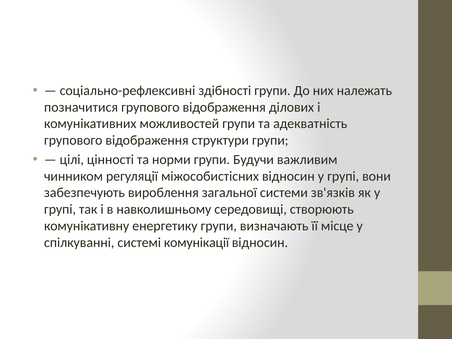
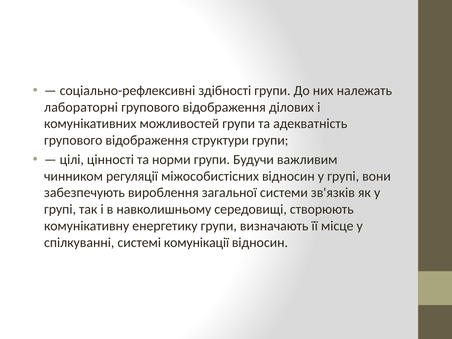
позначитися: позначитися -> лабораторні (81, 107)
